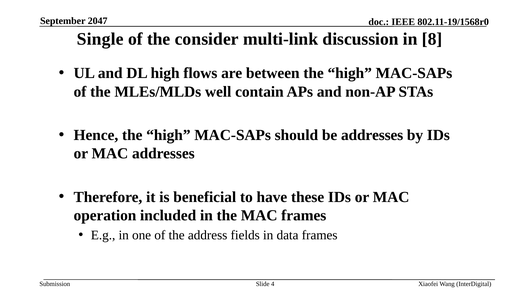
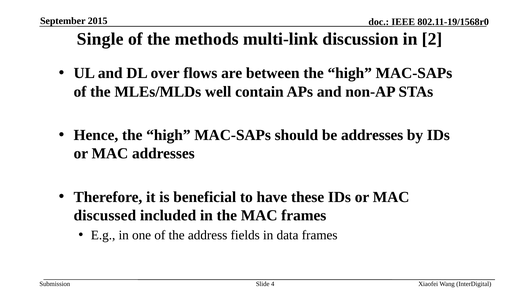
2047: 2047 -> 2015 (98, 21)
consider: consider -> methods (207, 39)
8: 8 -> 2 (432, 39)
DL high: high -> over (165, 73)
operation: operation -> discussed (105, 215)
